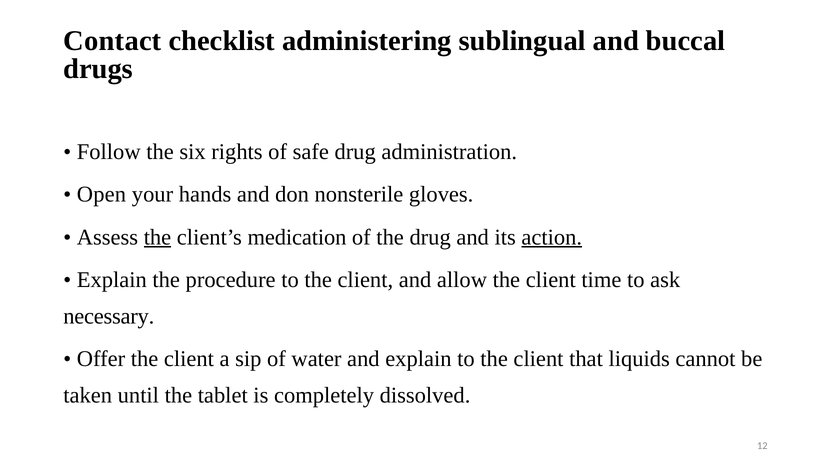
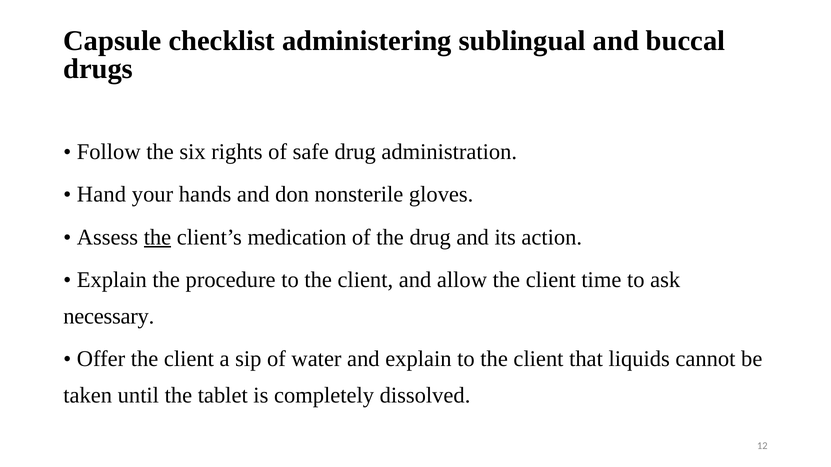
Contact: Contact -> Capsule (112, 41)
Open: Open -> Hand (101, 195)
action underline: present -> none (552, 237)
